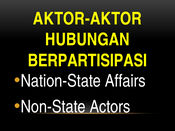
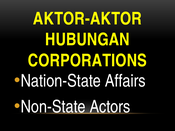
BERPARTISIPASI: BERPARTISIPASI -> CORPORATIONS (87, 61)
